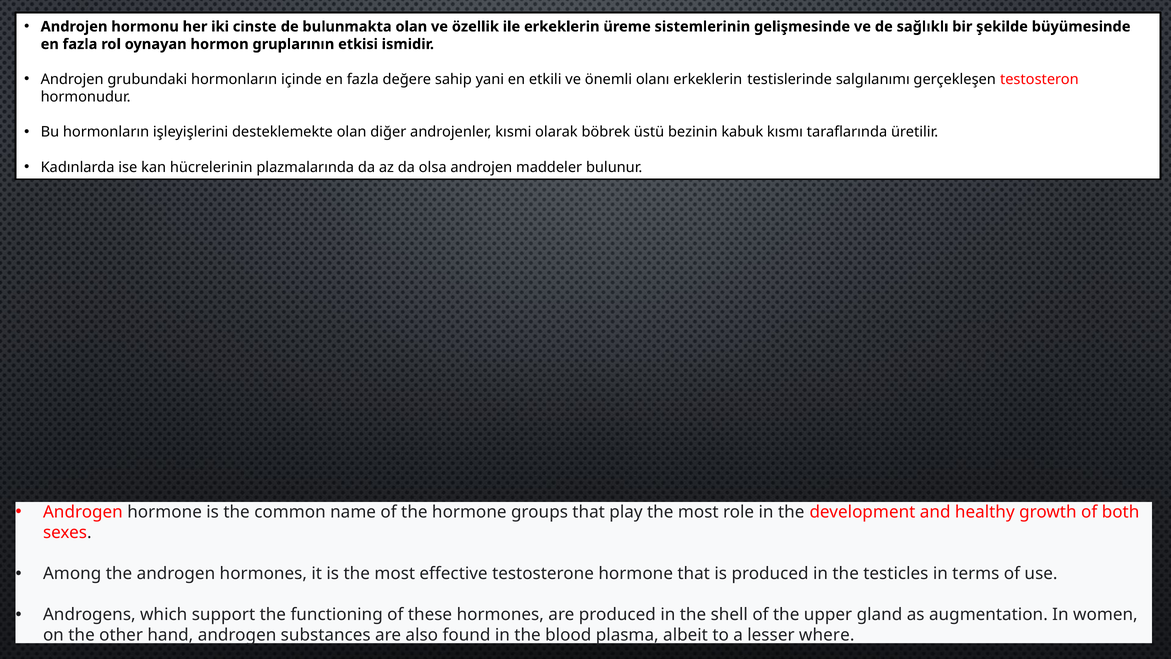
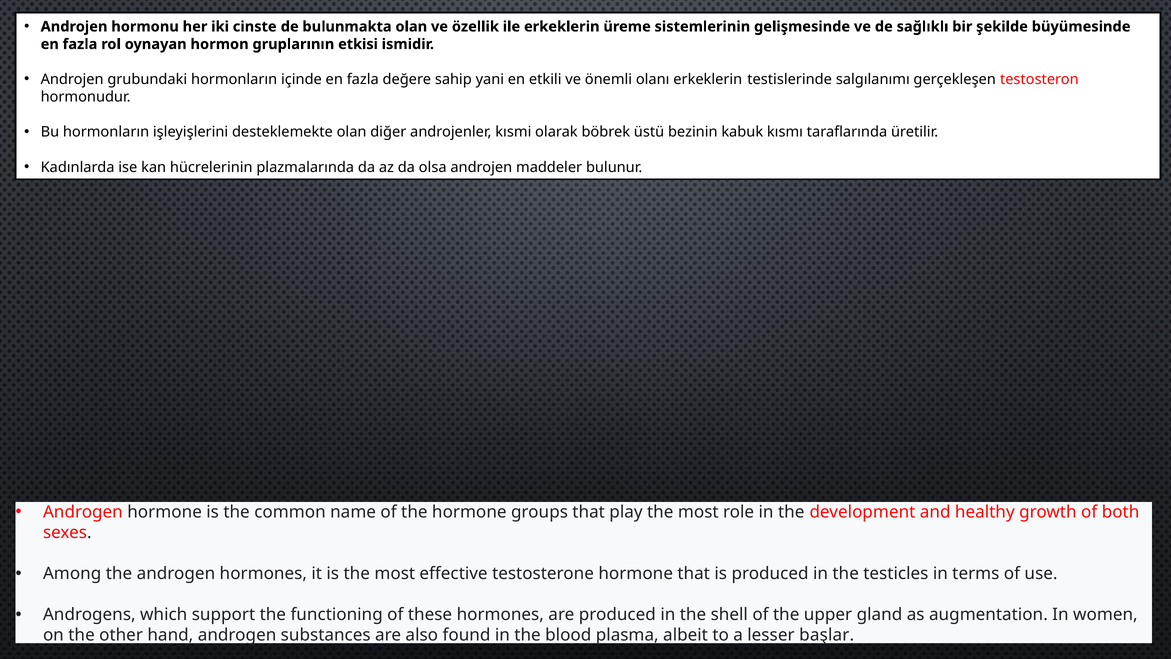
where: where -> başlar (827, 635)
